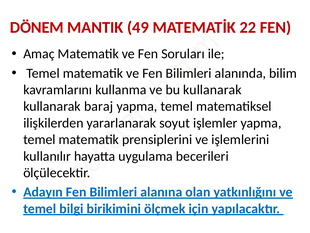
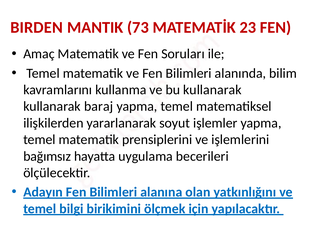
DÖNEM: DÖNEM -> BIRDEN (37, 27)
49: 49 -> 73 (138, 27)
22: 22 -> 23 (248, 27)
kullanılır: kullanılır -> bağımsız (47, 156)
